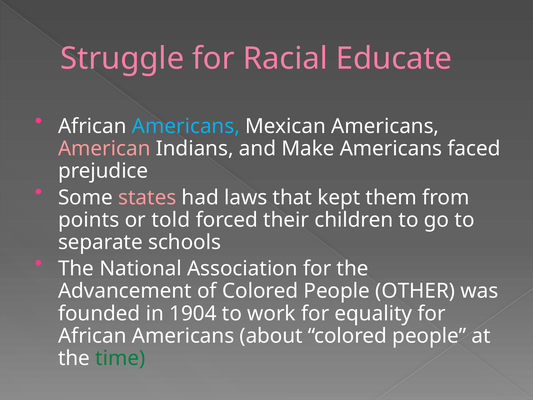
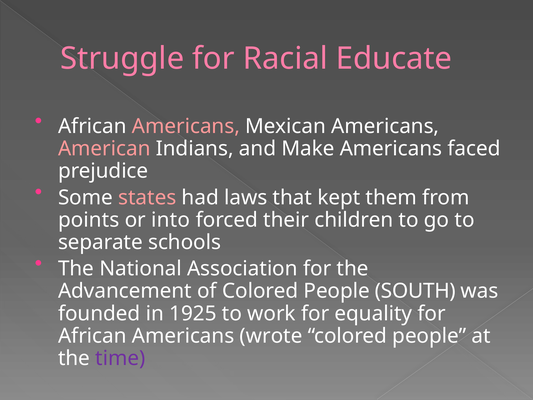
Americans colour: light blue -> pink (186, 126)
told: told -> into (171, 220)
OTHER: OTHER -> SOUTH (415, 291)
1904: 1904 -> 1925 (193, 313)
about: about -> wrote (271, 336)
time colour: green -> purple (120, 358)
